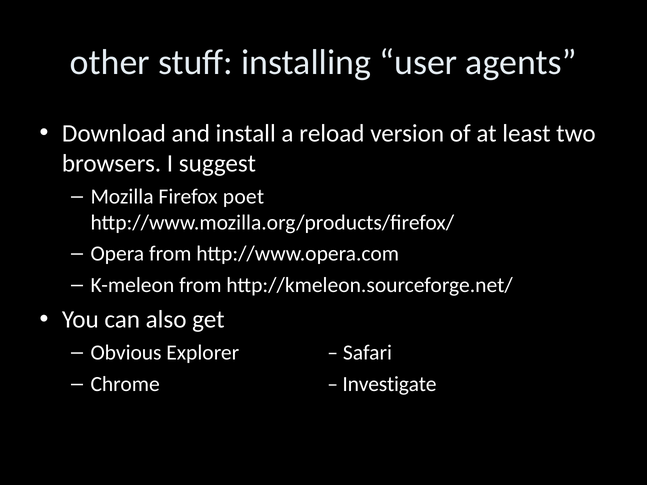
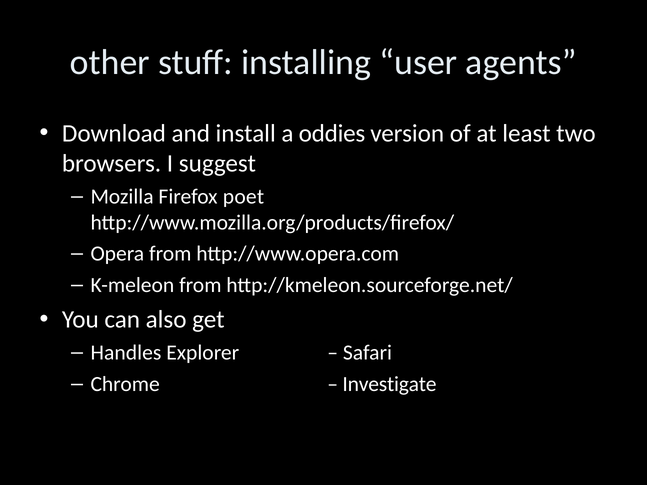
reload: reload -> oddies (332, 133)
Obvious: Obvious -> Handles (126, 353)
